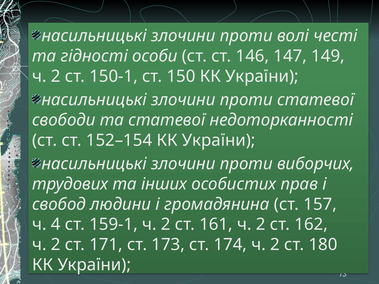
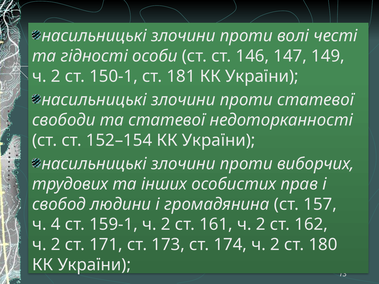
150: 150 -> 181 (181, 76)
